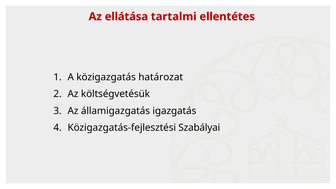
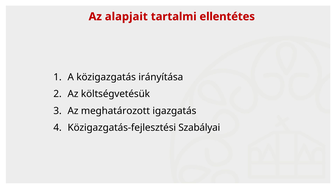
ellátása: ellátása -> alapjait (126, 17)
határozat: határozat -> irányítása (161, 77)
államigazgatás: államigazgatás -> meghatározott (115, 111)
